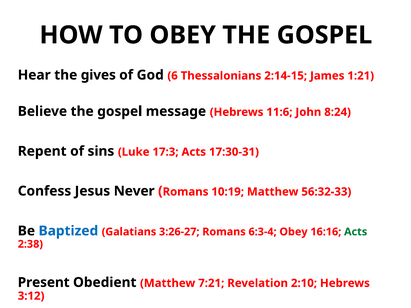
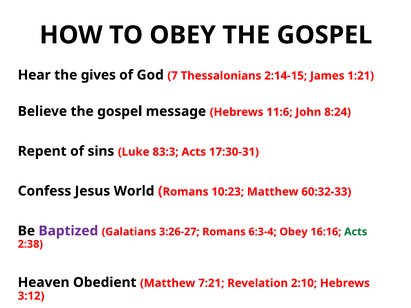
6: 6 -> 7 (173, 76)
17:3: 17:3 -> 83:3 (166, 152)
Never: Never -> World (134, 191)
10:19: 10:19 -> 10:23 (228, 192)
56:32-33: 56:32-33 -> 60:32-33 (326, 192)
Baptized colour: blue -> purple (68, 231)
Present: Present -> Heaven (44, 283)
